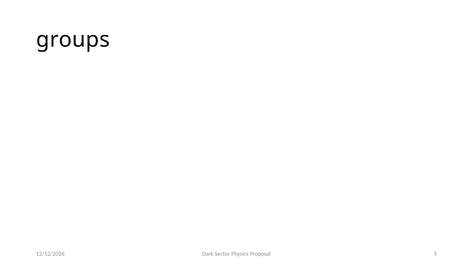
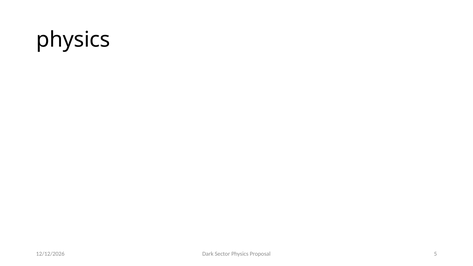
groups: groups -> physics (73, 40)
